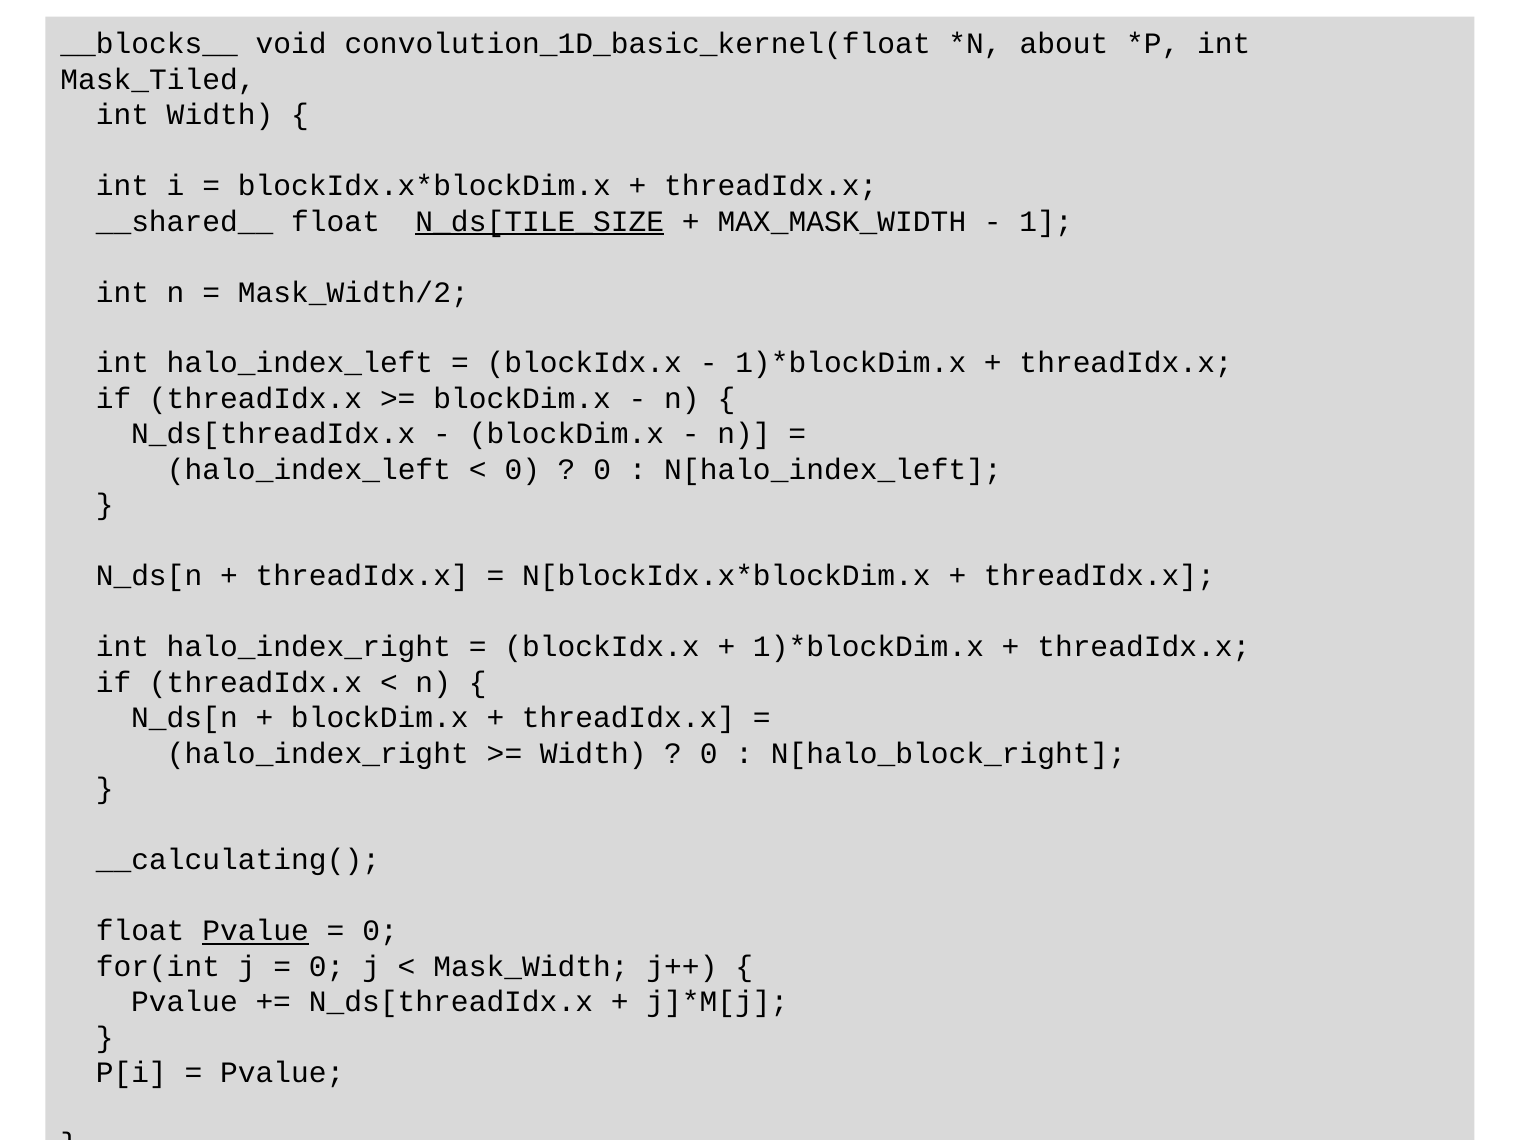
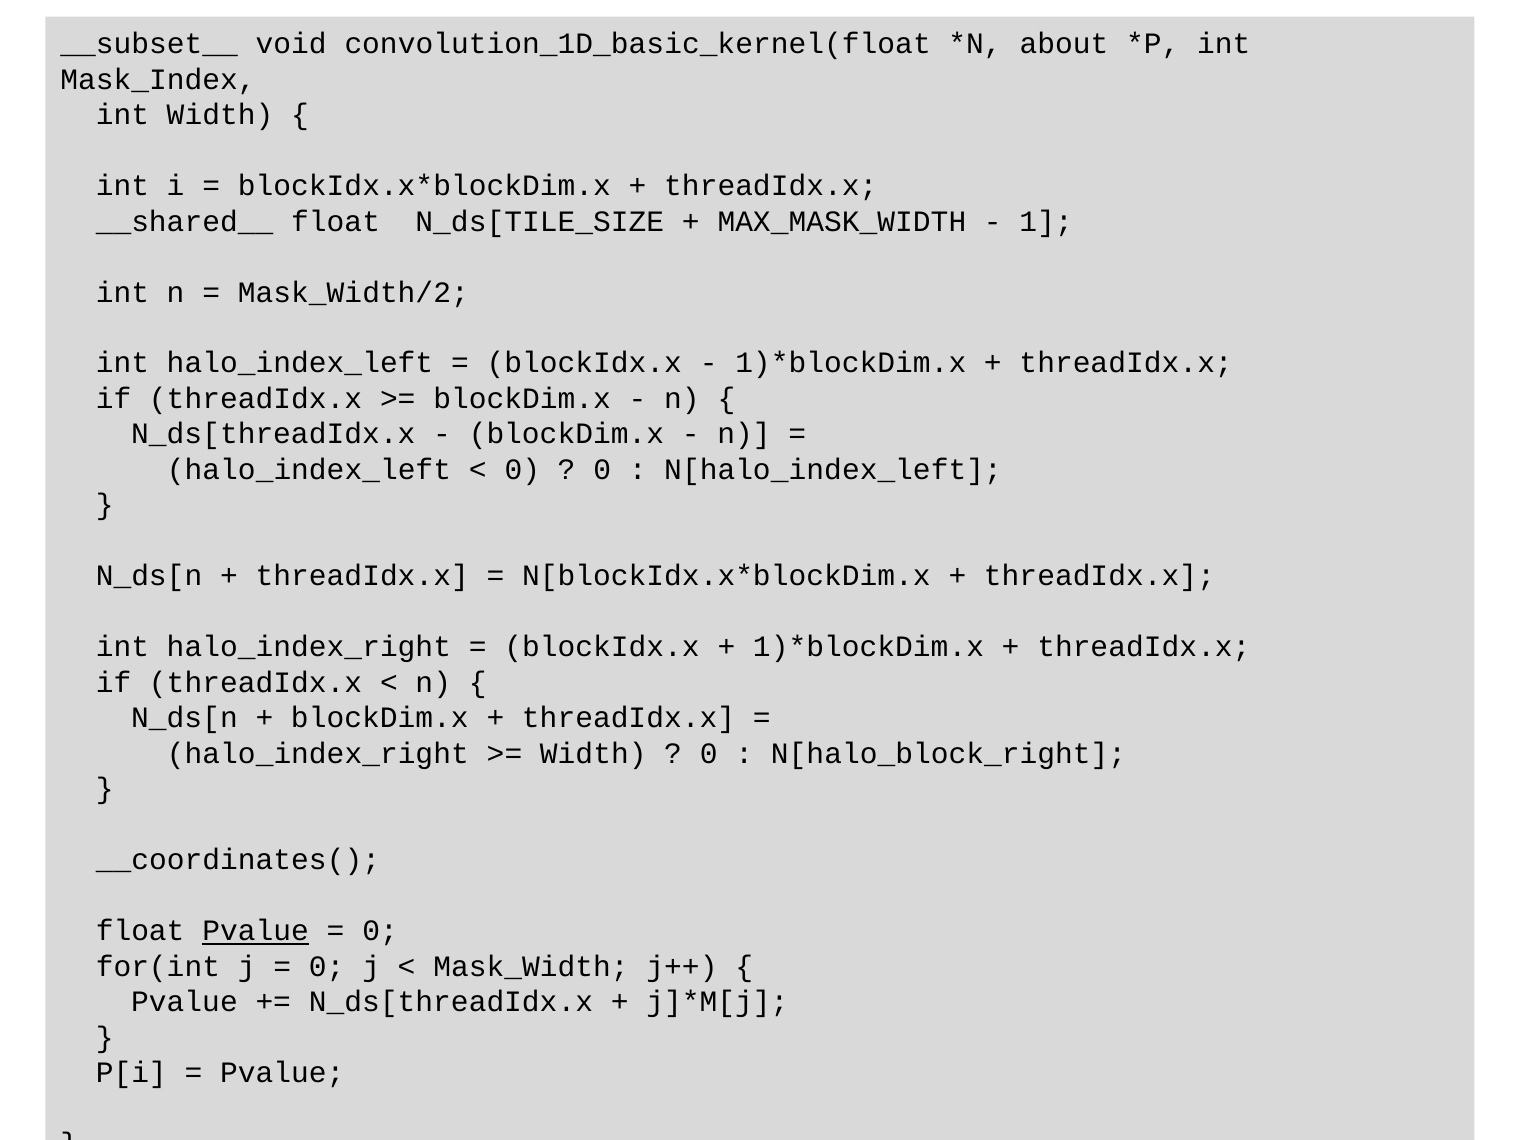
__blocks__: __blocks__ -> __subset__ (149, 44)
Mask_Tiled: Mask_Tiled -> Mask_Index (158, 79)
N_ds[TILE_SIZE underline: present -> none (540, 221)
__calculating(: __calculating( -> __coordinates( (238, 860)
